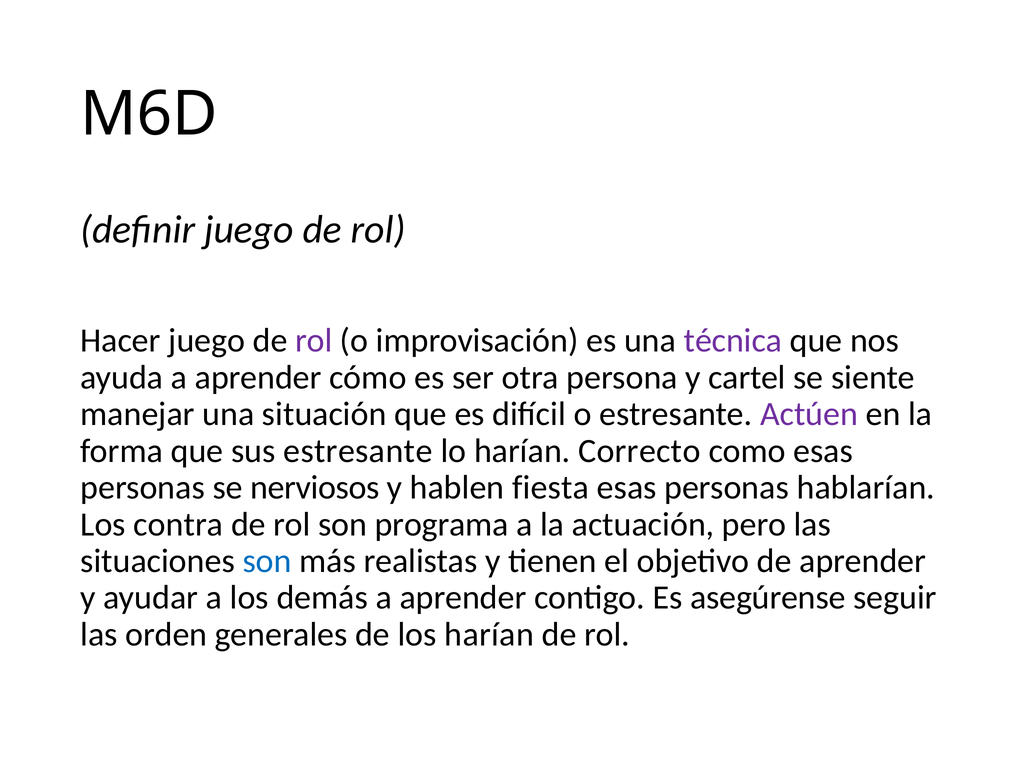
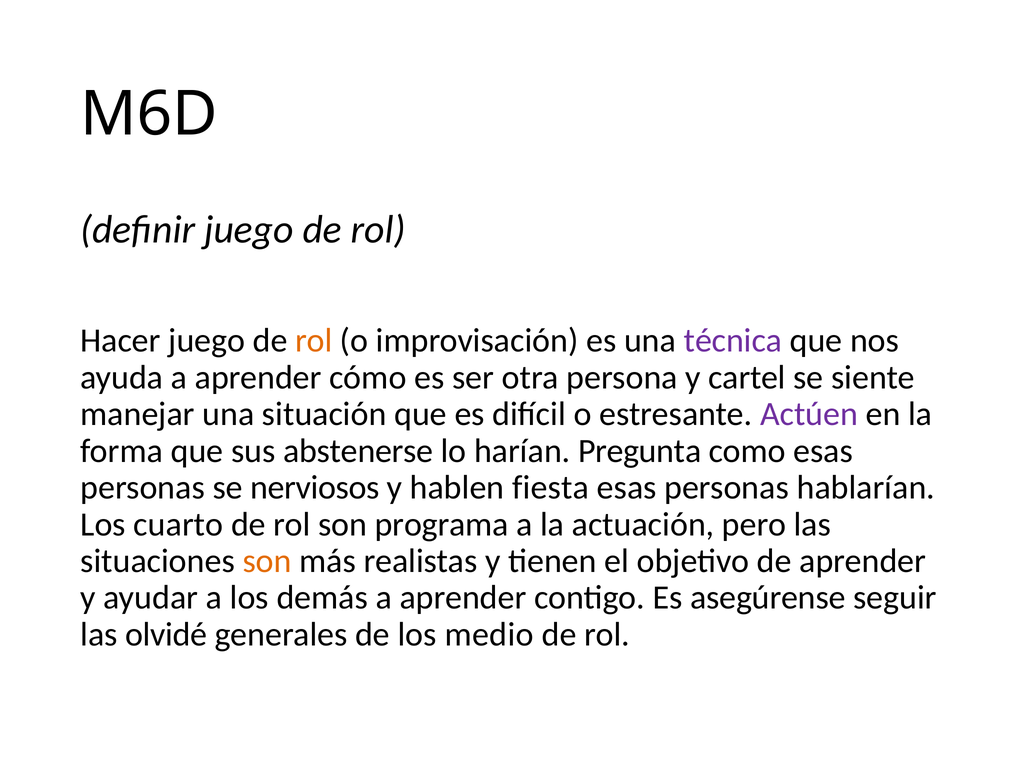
rol colour: purple -> orange (314, 341)
sus estresante: estresante -> abstenerse (358, 451)
Correcto: Correcto -> Pregunta (640, 451)
contra: contra -> cuarto (178, 524)
son colour: blue -> orange (267, 561)
orden: orden -> olvidé (166, 634)
los harían: harían -> medio (489, 634)
